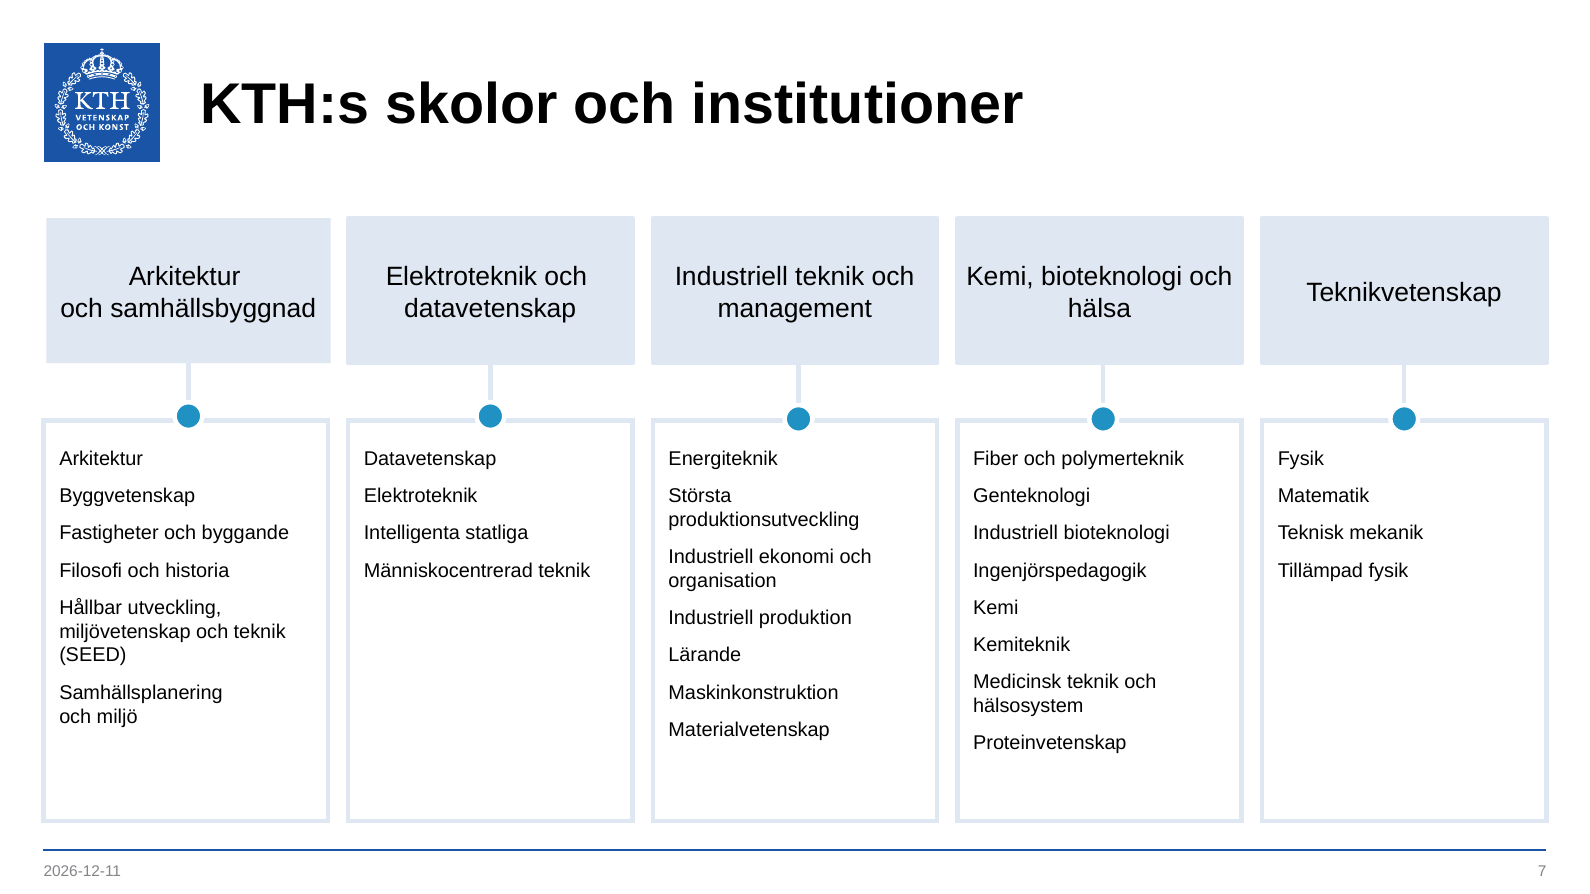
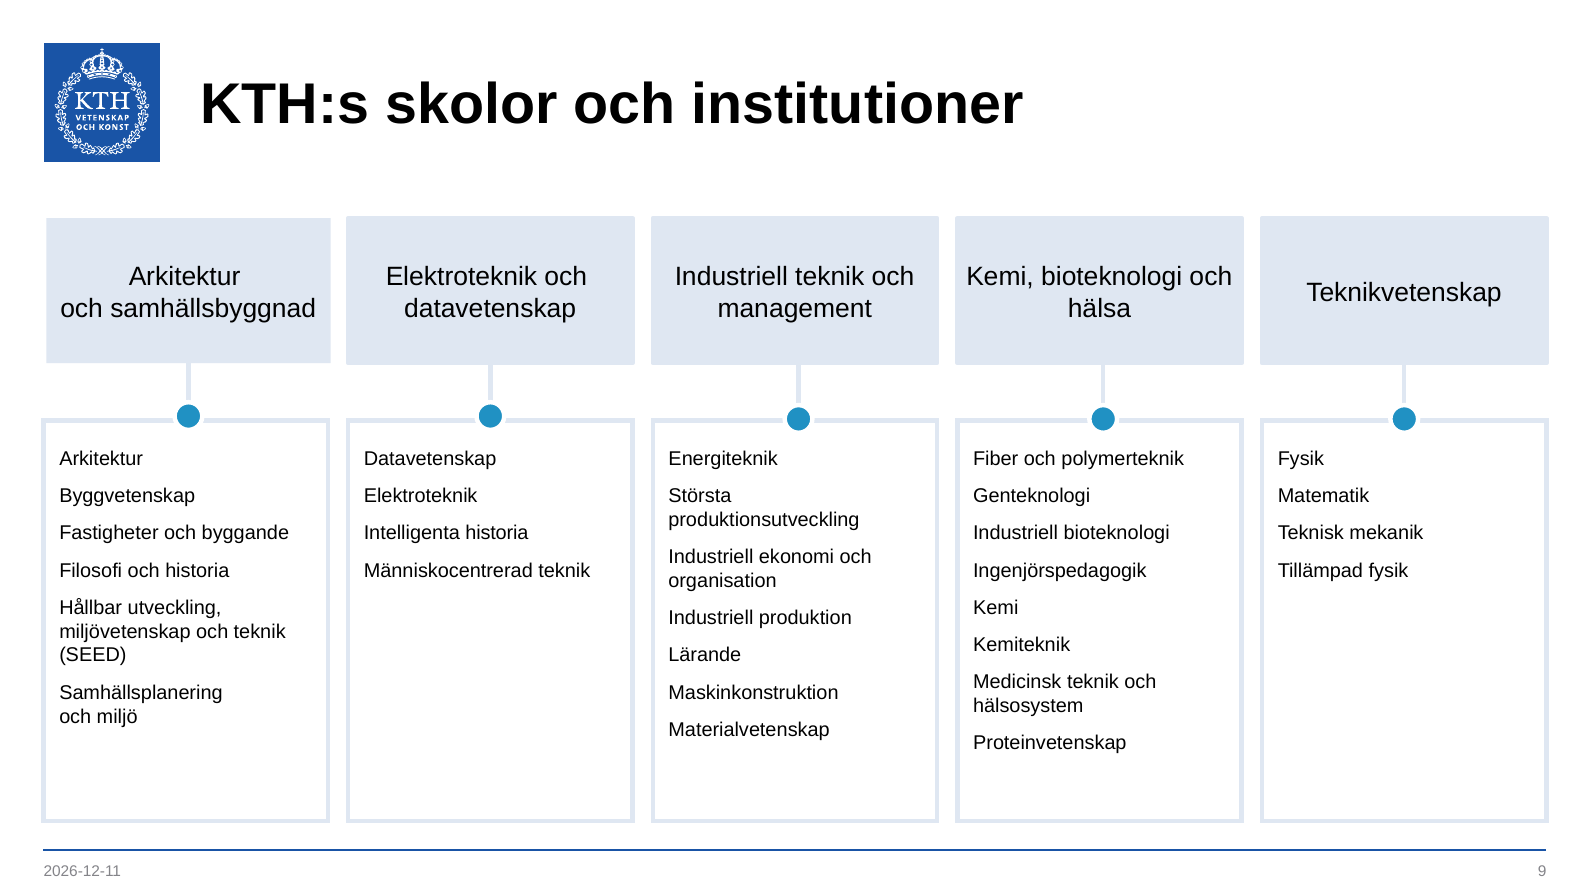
Intelligenta statliga: statliga -> historia (497, 534)
7: 7 -> 9 (1542, 872)
